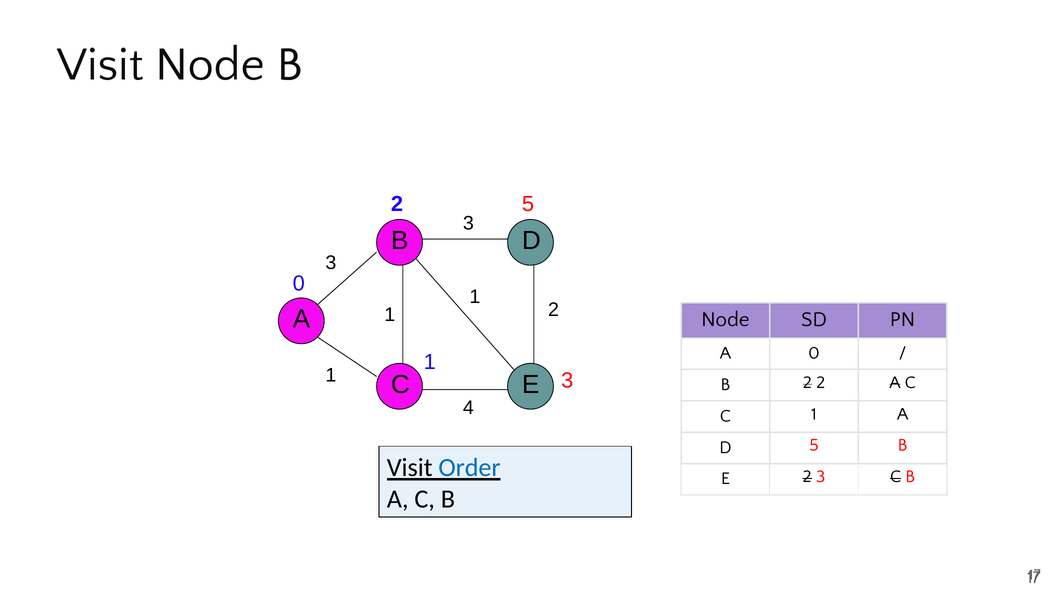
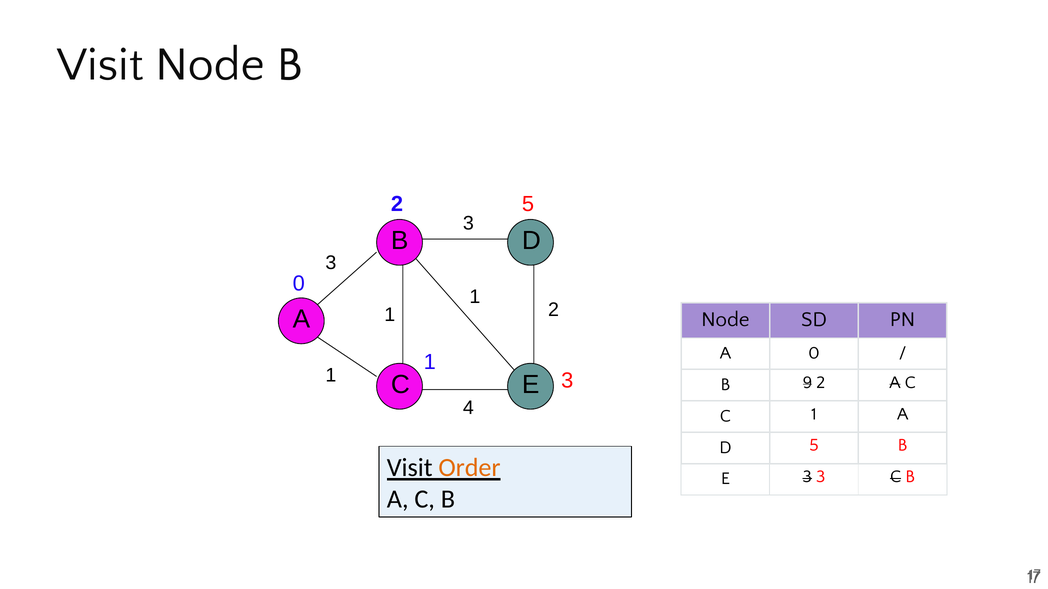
B 2: 2 -> 9 (808, 383)
Order colour: blue -> orange (469, 468)
E 2: 2 -> 3 (807, 477)
